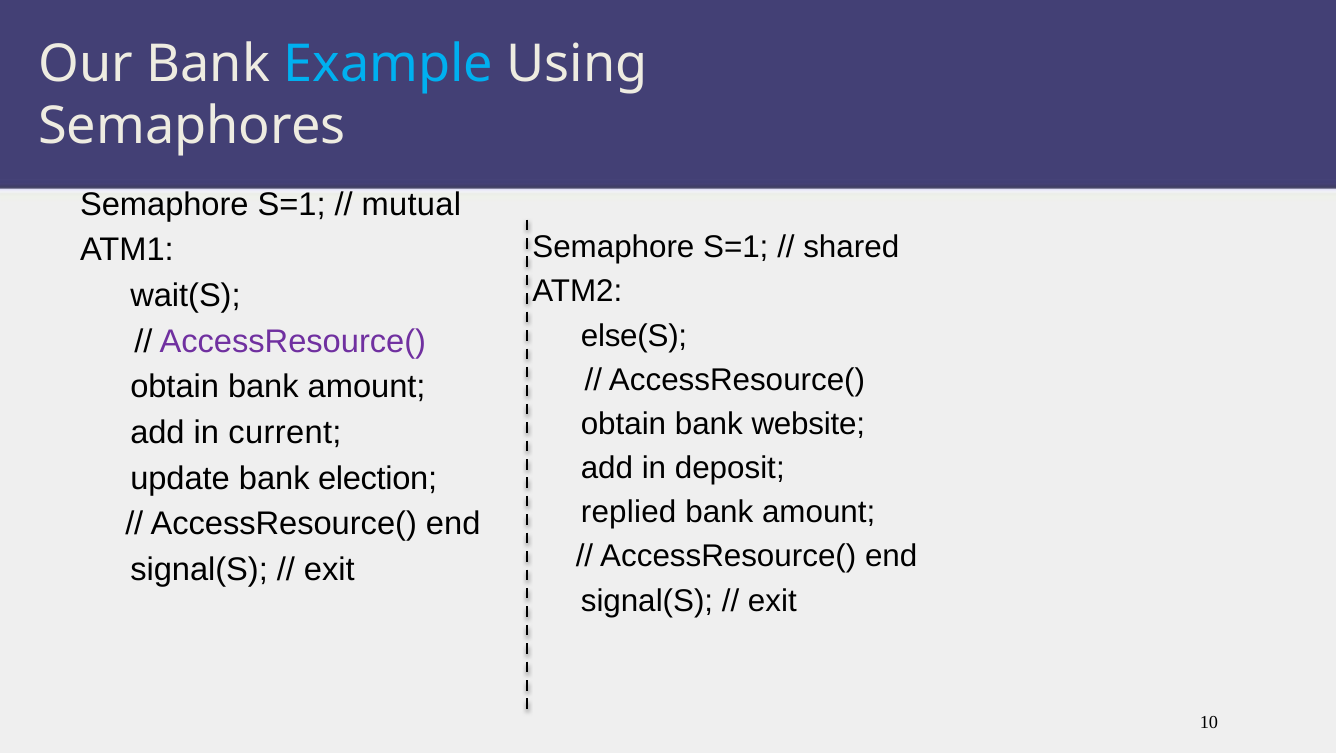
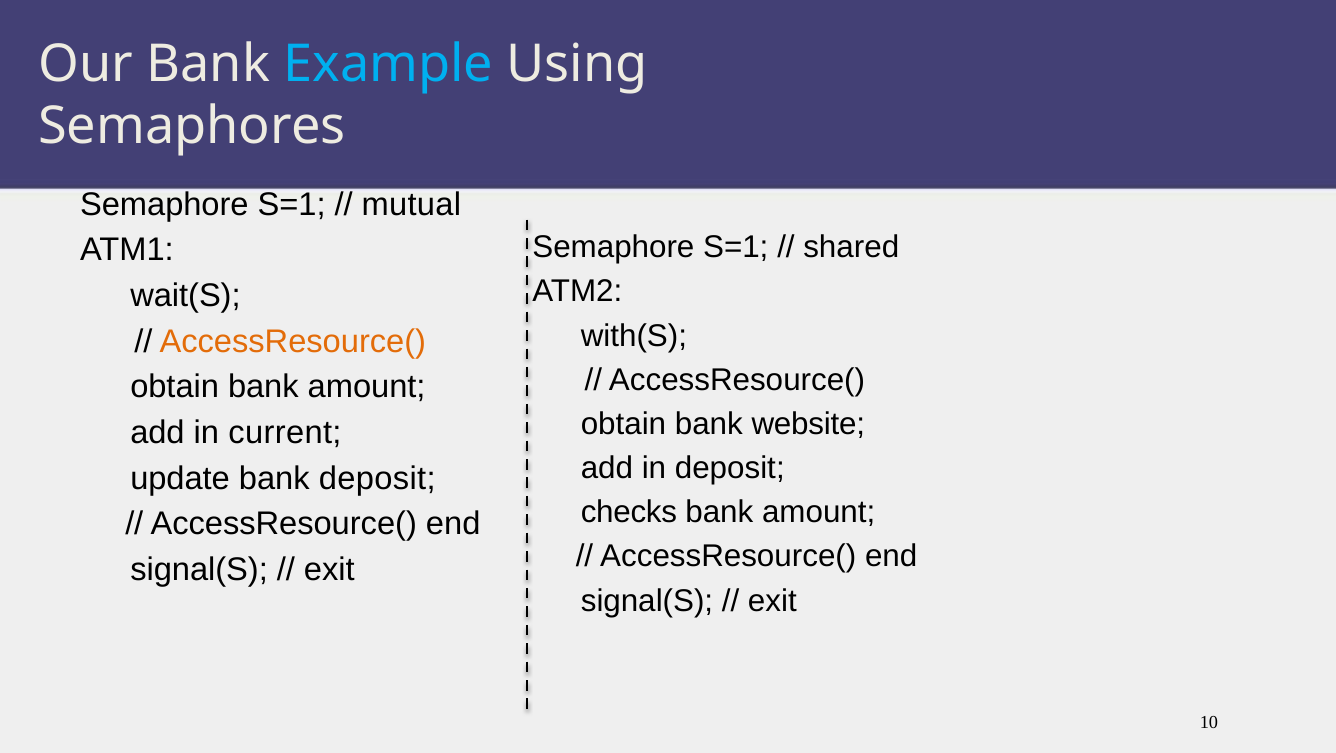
else(S: else(S -> with(S (634, 336)
AccessResource( colour: purple -> orange (293, 341)
bank election: election -> deposit (377, 478)
replied: replied -> checks (629, 512)
